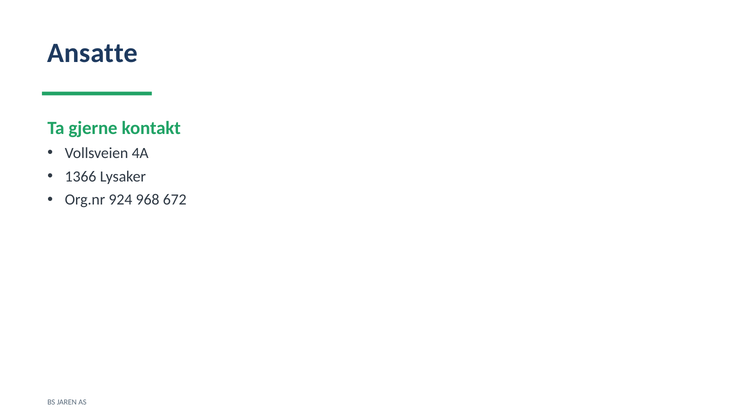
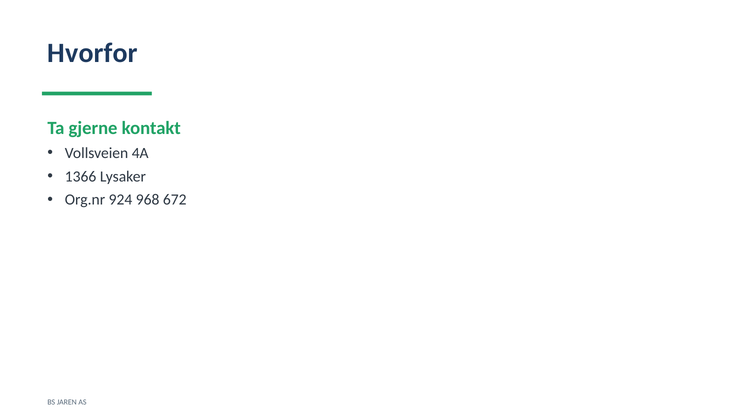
Ansatte: Ansatte -> Hvorfor (93, 53)
